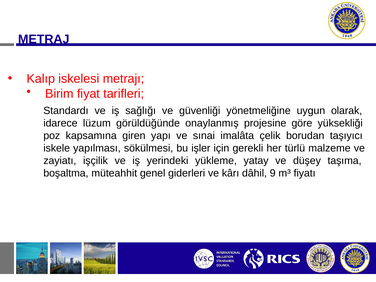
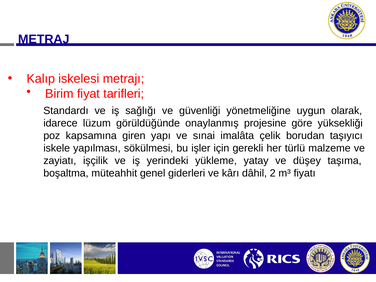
9: 9 -> 2 (273, 173)
